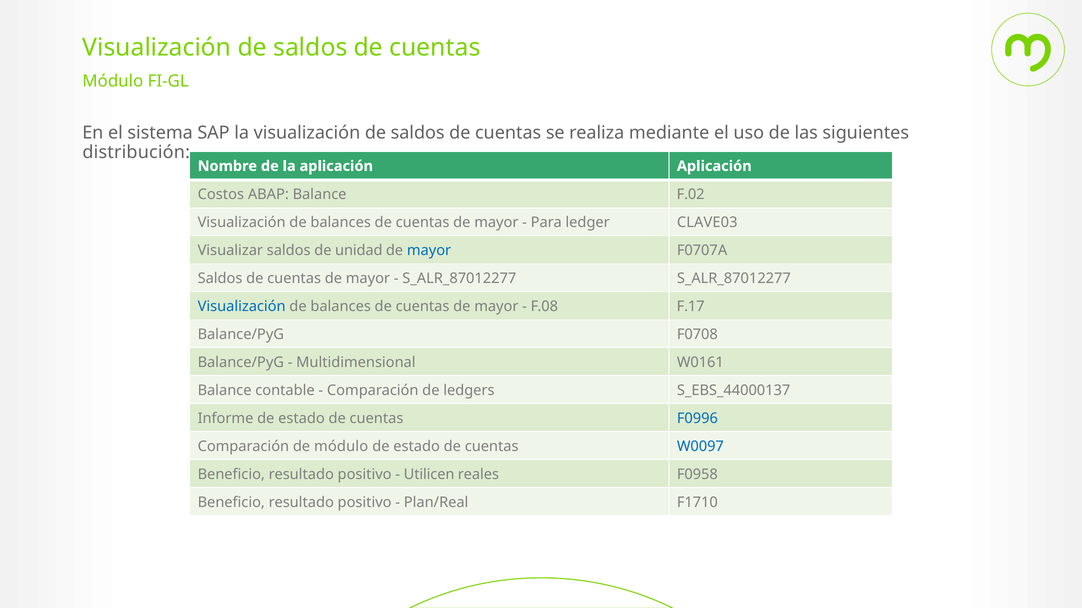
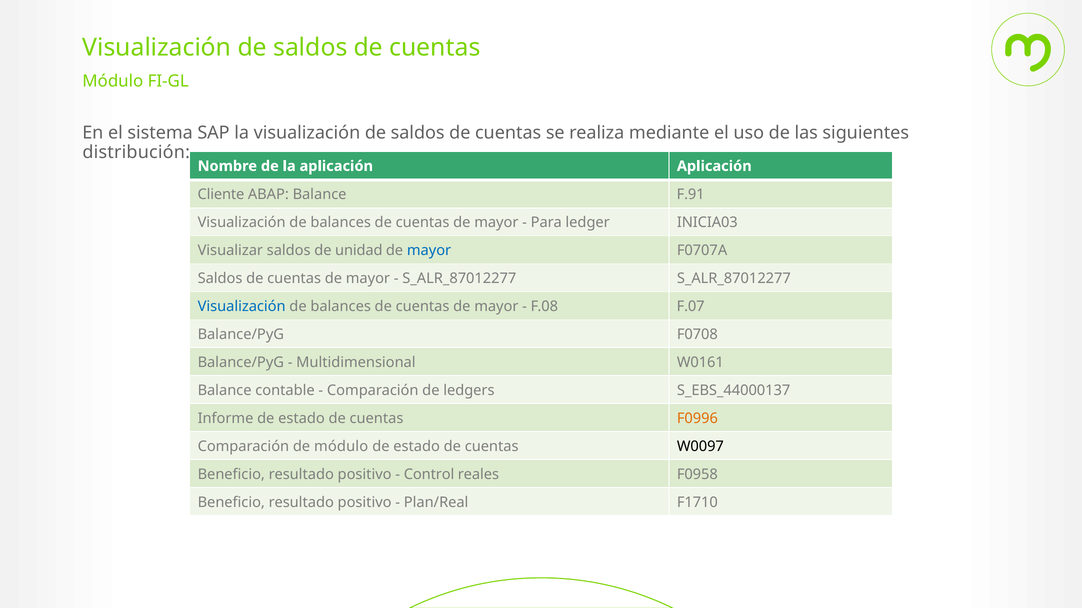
Costos: Costos -> Cliente (221, 195)
F.02: F.02 -> F.91 (691, 195)
CLAVE03: CLAVE03 -> INICIA03 (707, 223)
F.17: F.17 -> F.07 (691, 307)
F0996 colour: blue -> orange (697, 419)
W0097 colour: blue -> black (700, 447)
Utilicen: Utilicen -> Control (429, 475)
